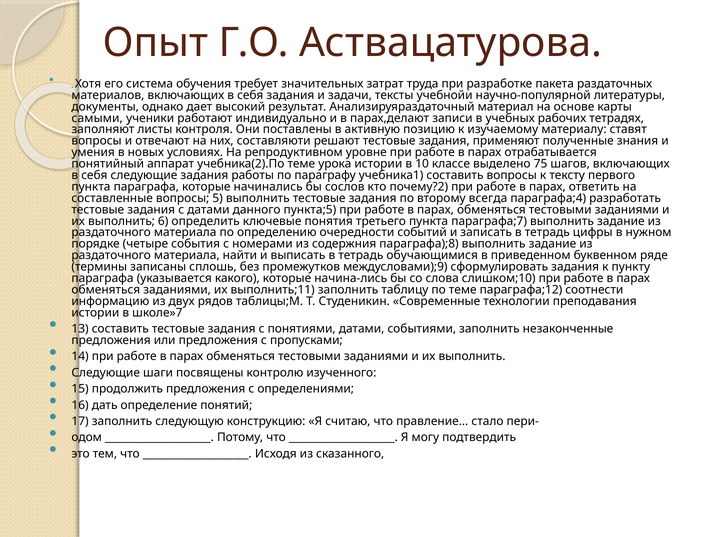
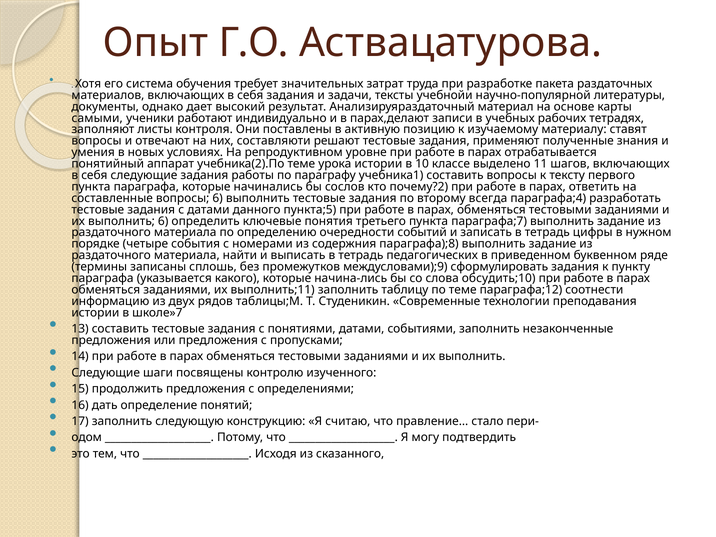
75: 75 -> 11 (541, 164)
вопросы 5: 5 -> 6 (218, 198)
обучающимися: обучающимися -> педагогических (432, 255)
слишком;10: слишком;10 -> обсудить;10 (499, 278)
